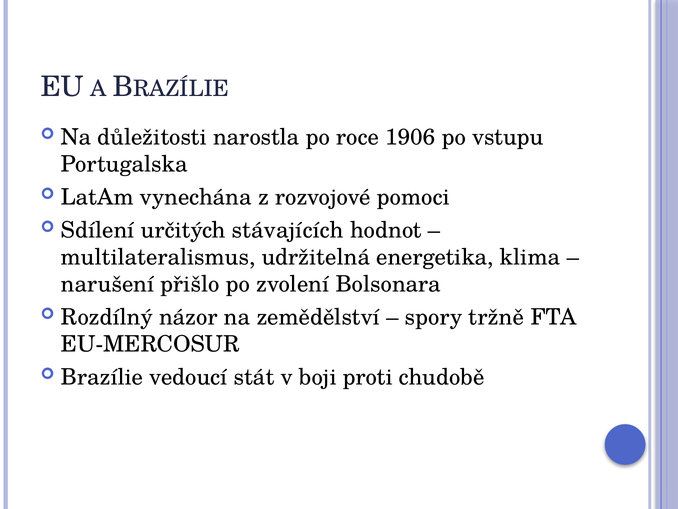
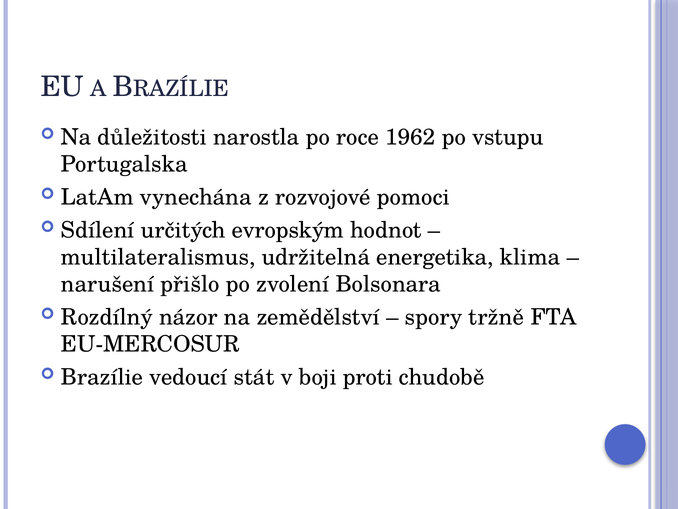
1906: 1906 -> 1962 (410, 137)
stávajících: stávajících -> evropským (288, 230)
